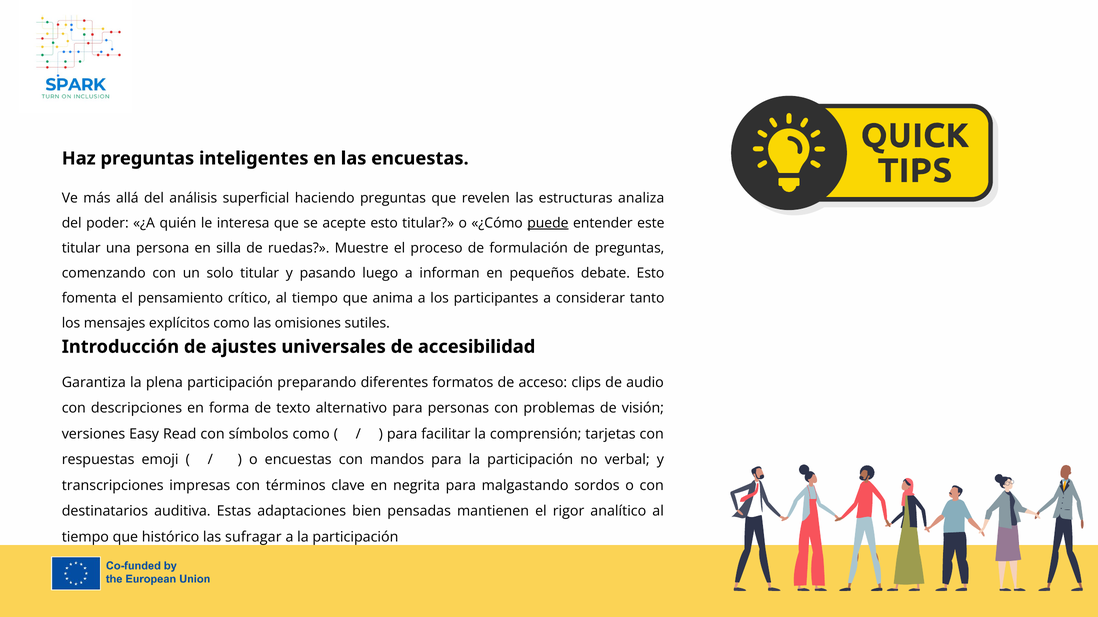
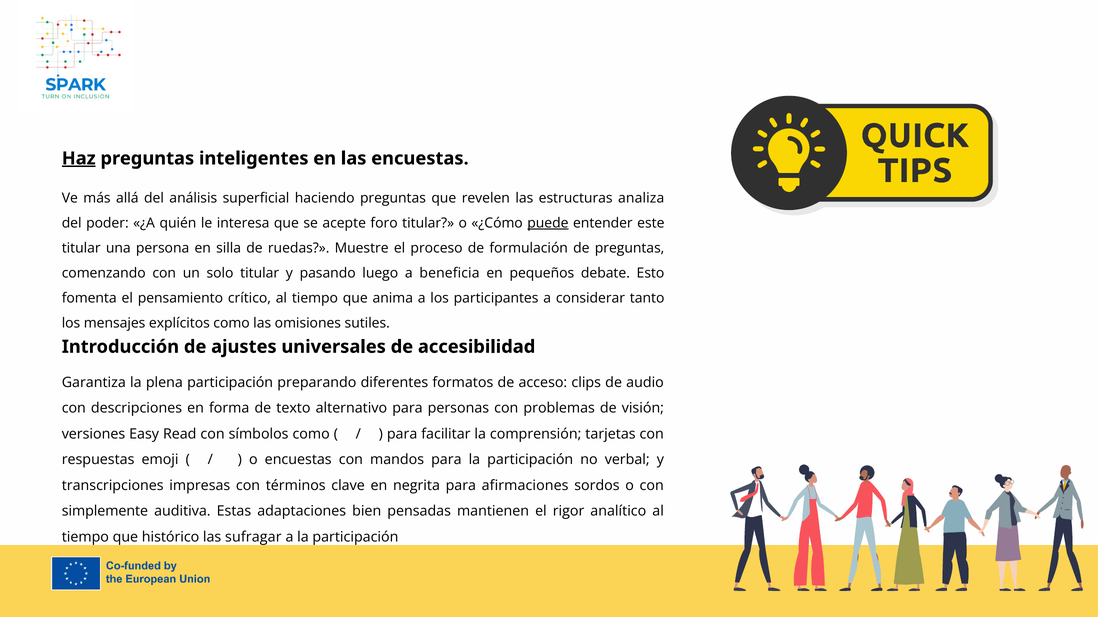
Haz underline: none -> present (79, 159)
acepte esto: esto -> foro (384, 223)
informan: informan -> beneficia (450, 273)
malgastando: malgastando -> afirmaciones (525, 486)
destinatarios: destinatarios -> simplemente (105, 512)
